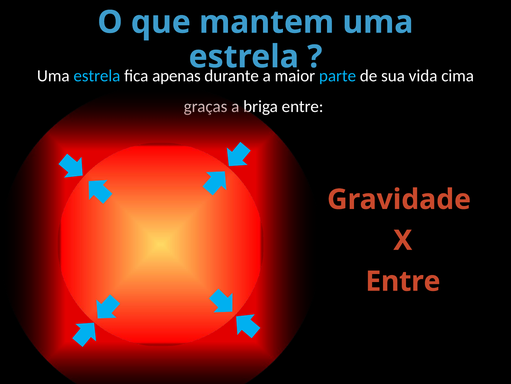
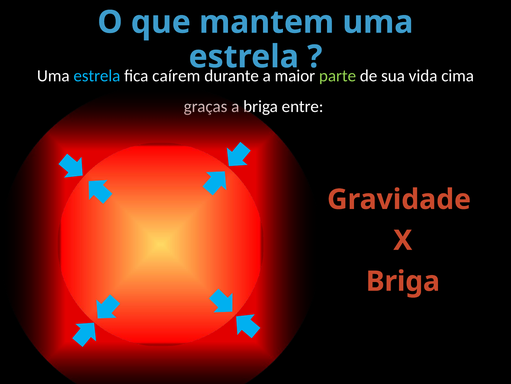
apenas: apenas -> caírem (176, 76)
parte colour: light blue -> light green (338, 76)
Entre: Entre -> Briga (403, 281)
